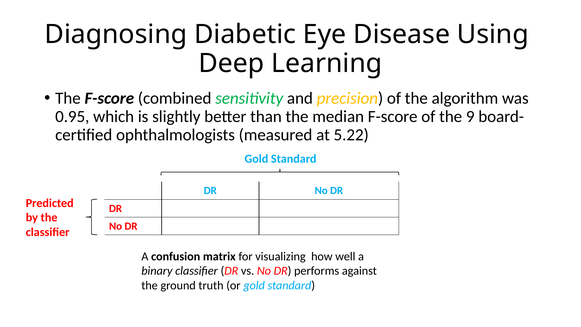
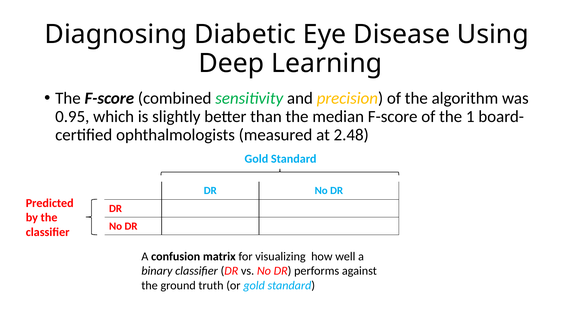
9: 9 -> 1 (470, 116)
5.22: 5.22 -> 2.48 (351, 135)
